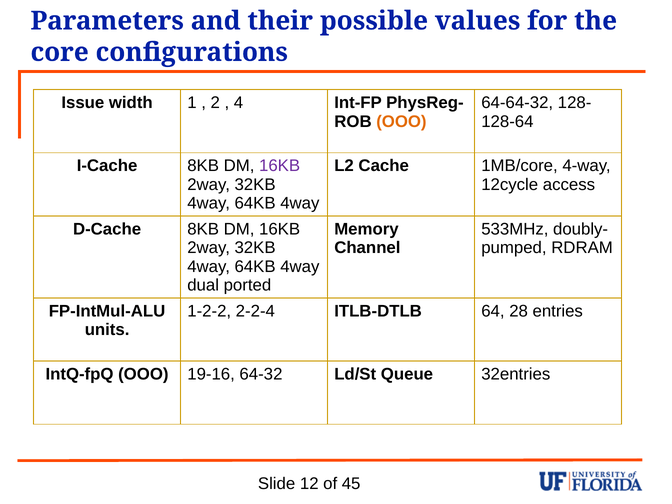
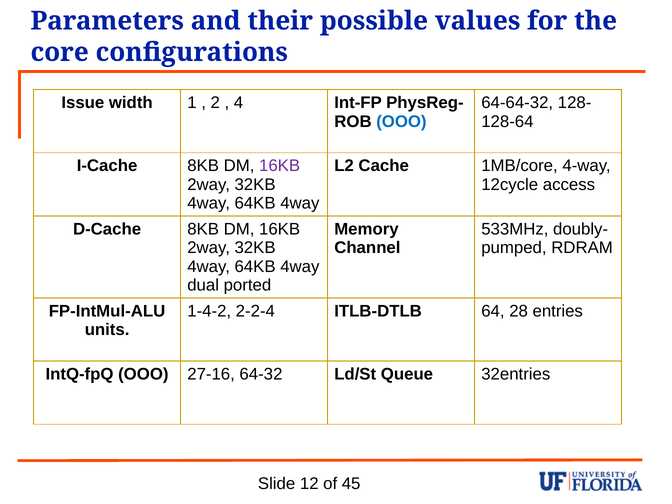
OOO colour: orange -> blue (401, 121)
1-2-2: 1-2-2 -> 1-4-2 (209, 311)
19-16: 19-16 -> 27-16 (211, 374)
